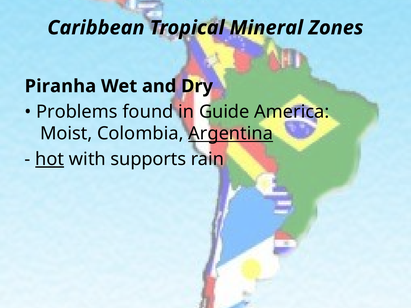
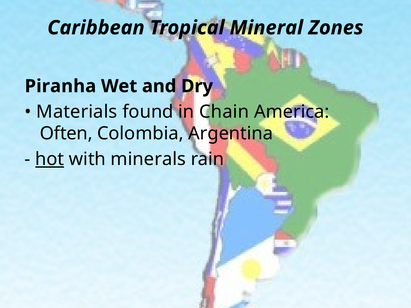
Problems: Problems -> Materials (77, 112)
Guide: Guide -> Chain (224, 112)
Moist: Moist -> Often (66, 134)
Argentina underline: present -> none (231, 134)
supports: supports -> minerals (148, 159)
